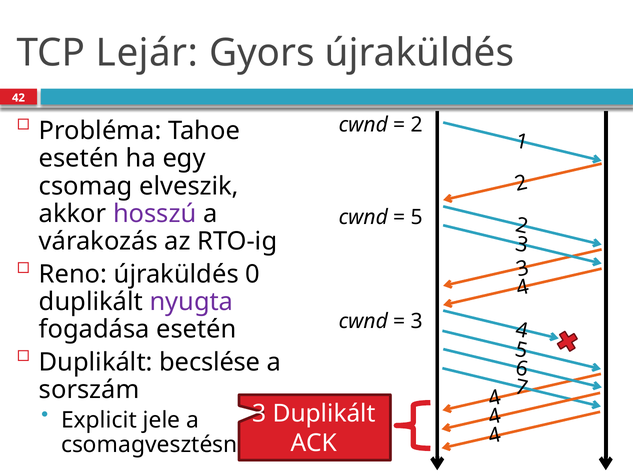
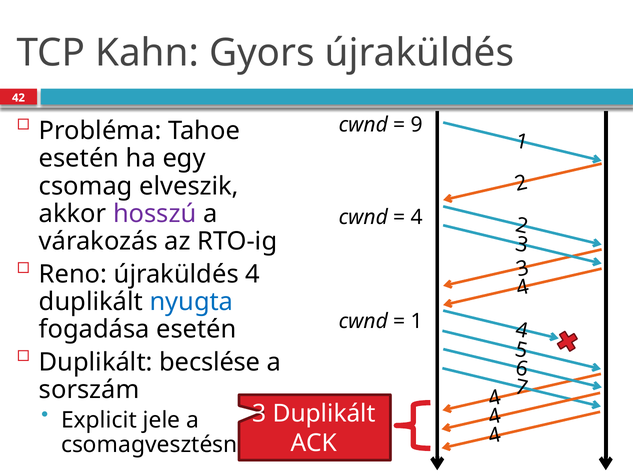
Lejár: Lejár -> Kahn (147, 53)
2: 2 -> 9 (417, 125)
5: 5 -> 4 (417, 217)
újraküldés 0: 0 -> 4 (253, 274)
nyugta colour: purple -> blue (191, 302)
3: 3 -> 1 (417, 321)
